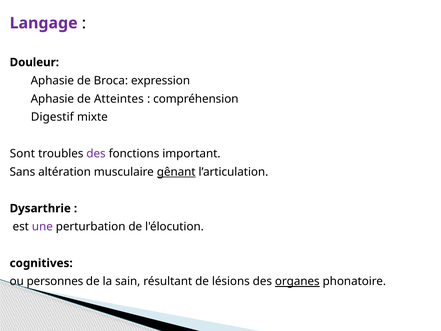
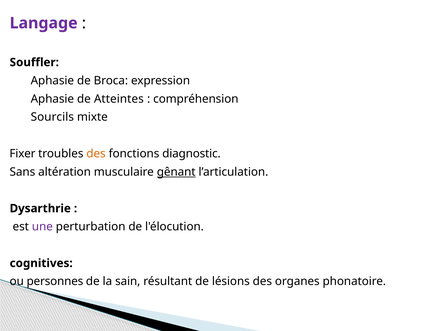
Douleur: Douleur -> Souffler (34, 62)
Digestif: Digestif -> Sourcils (52, 117)
Sont: Sont -> Fixer (22, 154)
des colour: purple -> orange (96, 154)
important: important -> diagnostic (191, 154)
organes underline: present -> none (297, 281)
